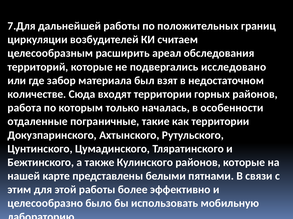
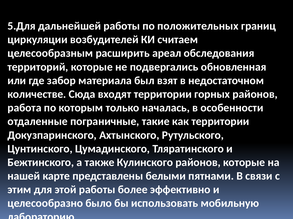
7.Для: 7.Для -> 5.Для (22, 26)
исследовано: исследовано -> обновленная (234, 67)
